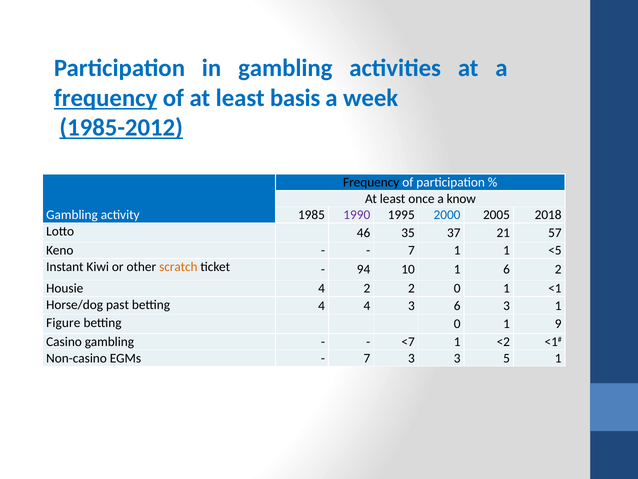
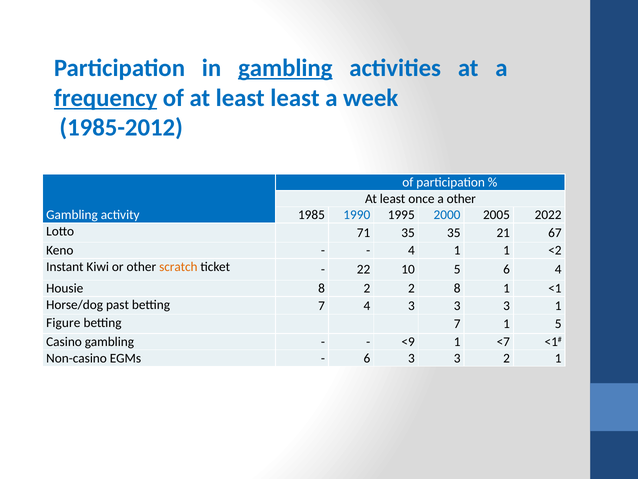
gambling underline: none -> present (285, 68)
least basis: basis -> least (295, 98)
1985-2012 underline: present -> none (121, 128)
Frequency colour: black -> blue (371, 182)
a know: know -> other (461, 199)
1990 colour: purple -> blue (357, 215)
2018: 2018 -> 2022 (548, 215)
46: 46 -> 71 (364, 233)
35 37: 37 -> 35 (454, 233)
57: 57 -> 67 (555, 233)
7: 7 -> 4 (411, 250)
<5: <5 -> <2 (555, 250)
94: 94 -> 22 (364, 269)
10 1: 1 -> 5 (457, 269)
6 2: 2 -> 4 (558, 269)
Housie 4: 4 -> 8 (322, 288)
2 0: 0 -> 8 (457, 288)
4: 4 -> 7 (322, 305)
4 3 6: 6 -> 3 (457, 305)
0: 0 -> 7 (457, 324)
1 9: 9 -> 5 (558, 324)
<7: <7 -> <9 (408, 341)
<2: <2 -> <7 (503, 341)
7: 7 -> 6 (367, 358)
3 5: 5 -> 2 (507, 358)
